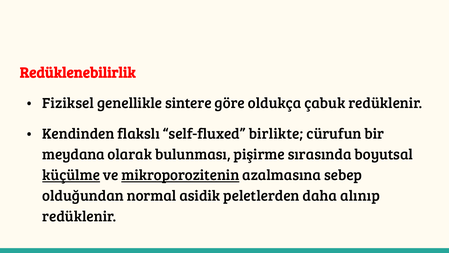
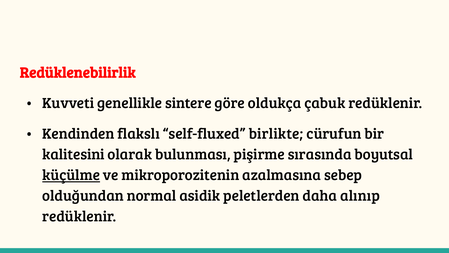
Fiziksel: Fiziksel -> Kuvveti (68, 103)
meydana: meydana -> kalitesini (73, 154)
mikroporozitenin underline: present -> none (180, 175)
